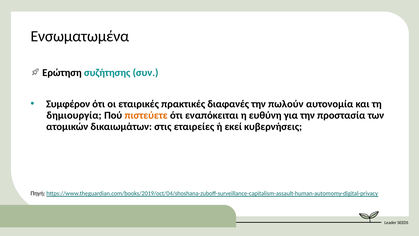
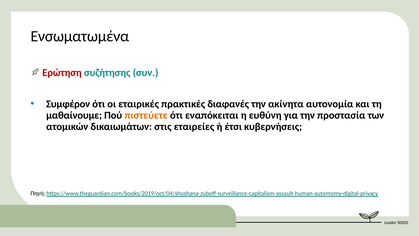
Ερώτηση colour: black -> red (62, 72)
πωλούν: πωλούν -> ακίνητα (286, 104)
δημιουργία: δημιουργία -> μαθαίνουμε (74, 115)
εκεί: εκεί -> έτσι (233, 126)
